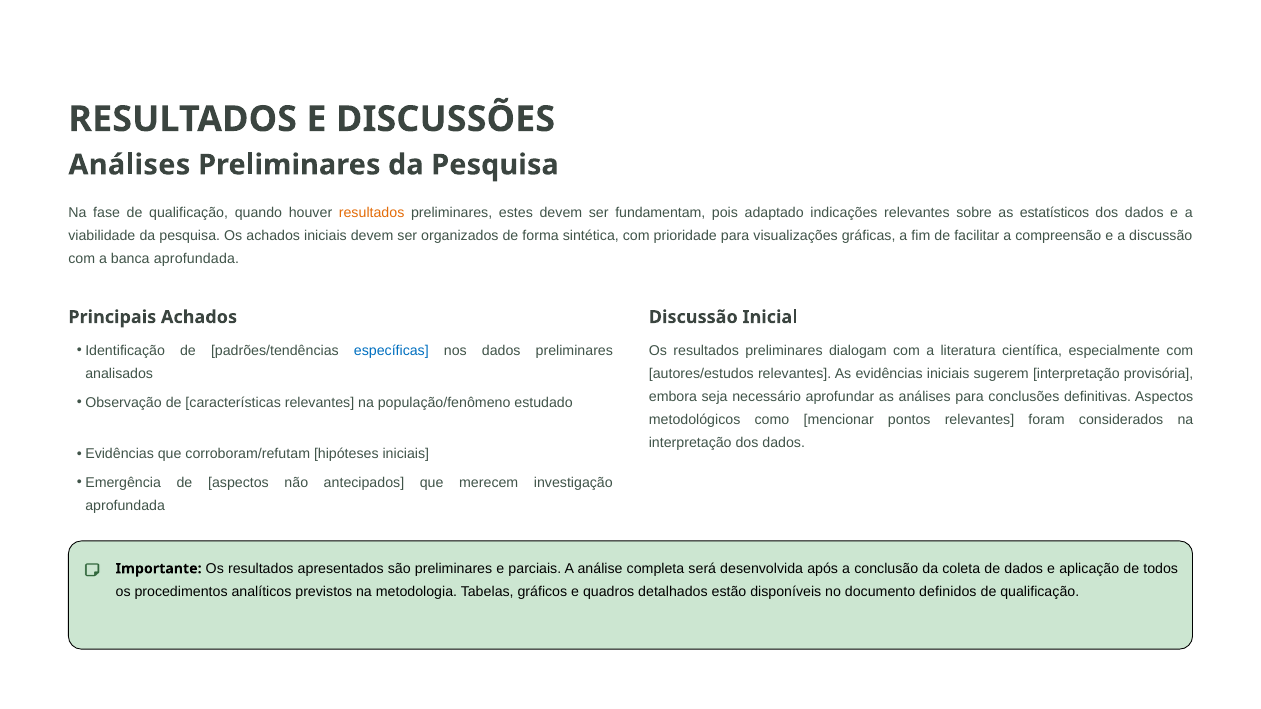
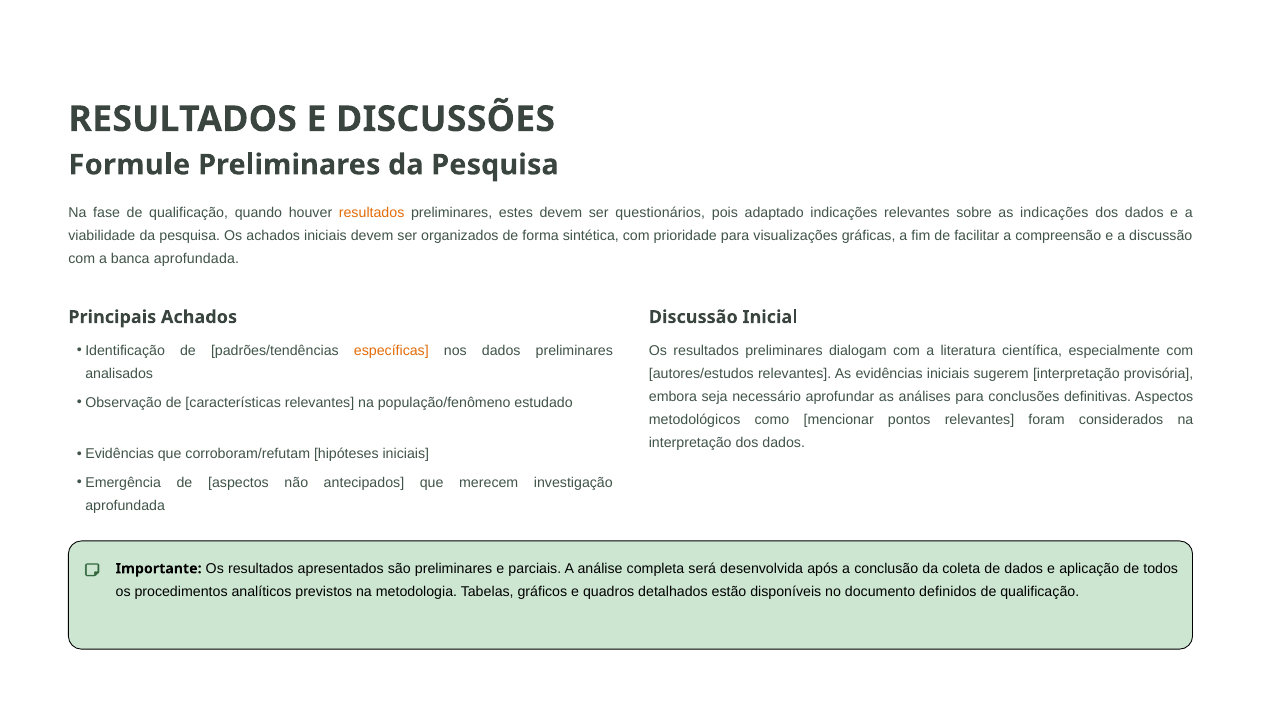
Análises: Análises -> Formule (129, 165)
fundamentam: fundamentam -> questionários (660, 213)
as estatísticos: estatísticos -> indicações (1054, 213)
específicas colour: blue -> orange (391, 351)
